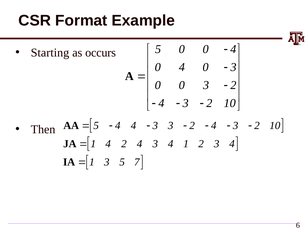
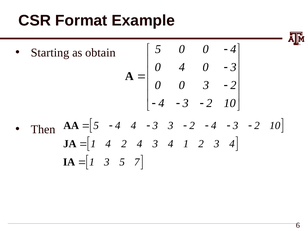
occurs: occurs -> obtain (100, 53)
